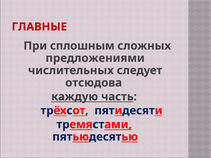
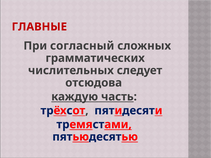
сплошным: сплошным -> согласный (82, 46)
предложениями: предложениями -> грамматических (95, 58)
